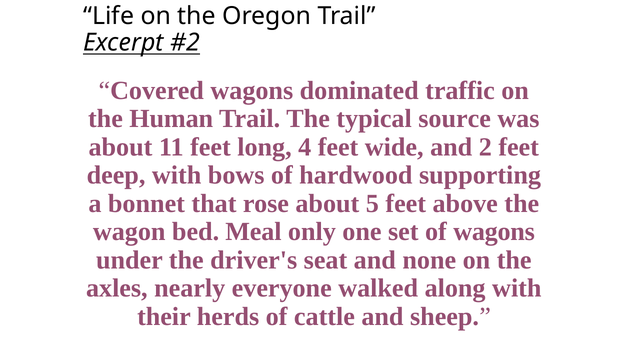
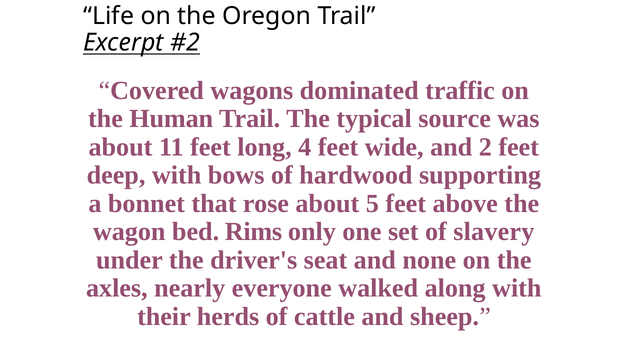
Meal: Meal -> Rims (254, 232)
of wagons: wagons -> slavery (494, 232)
